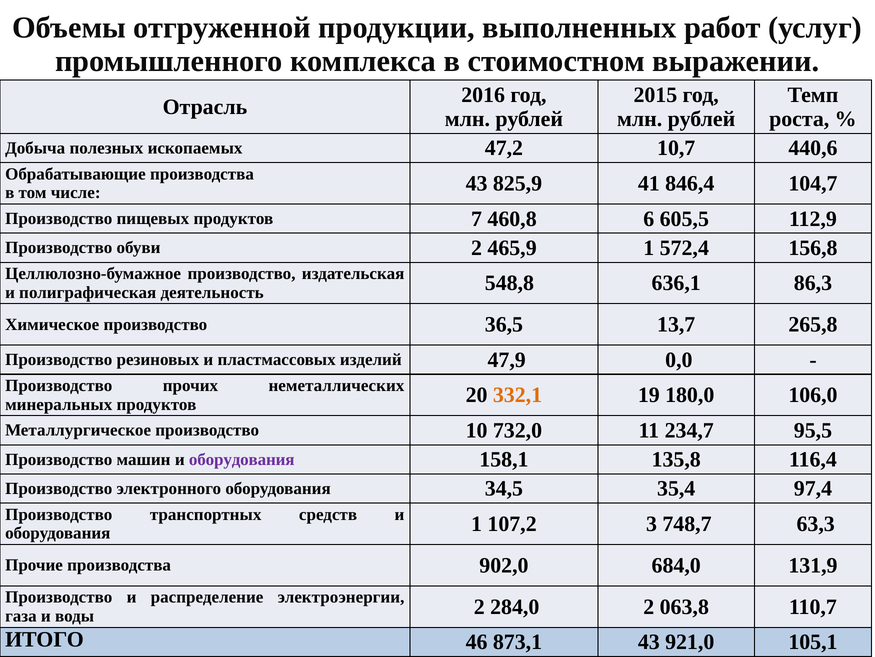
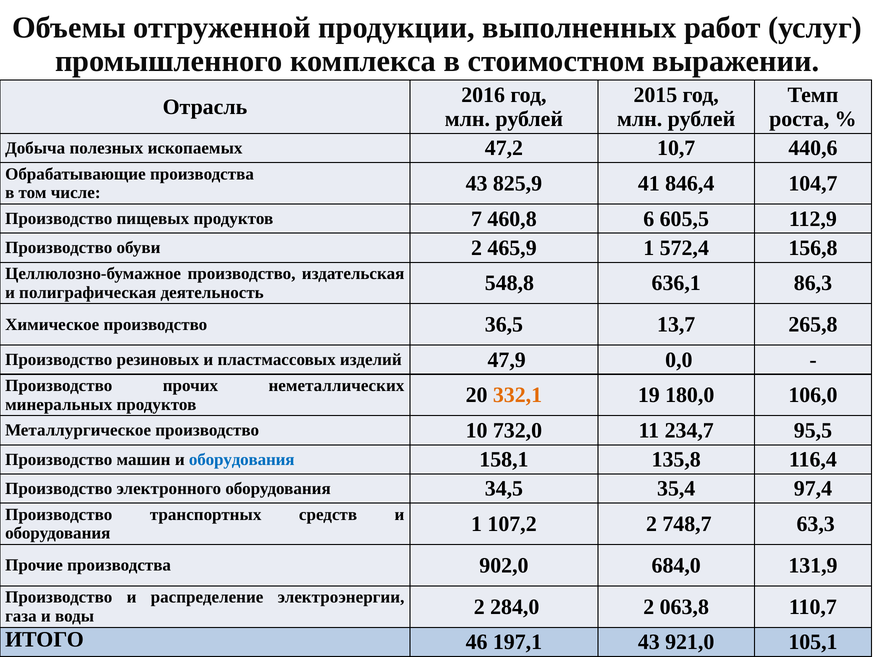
оборудования colour: purple -> blue (242, 459)
107,2 3: 3 -> 2 (652, 523)
873,1: 873,1 -> 197,1 (518, 641)
